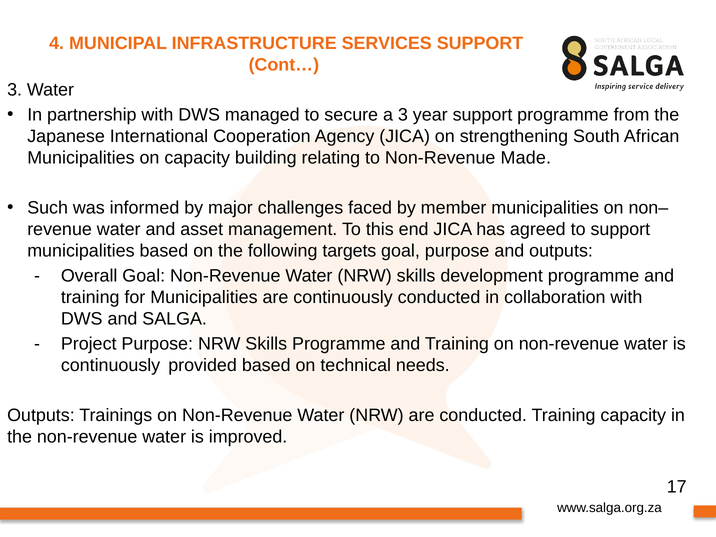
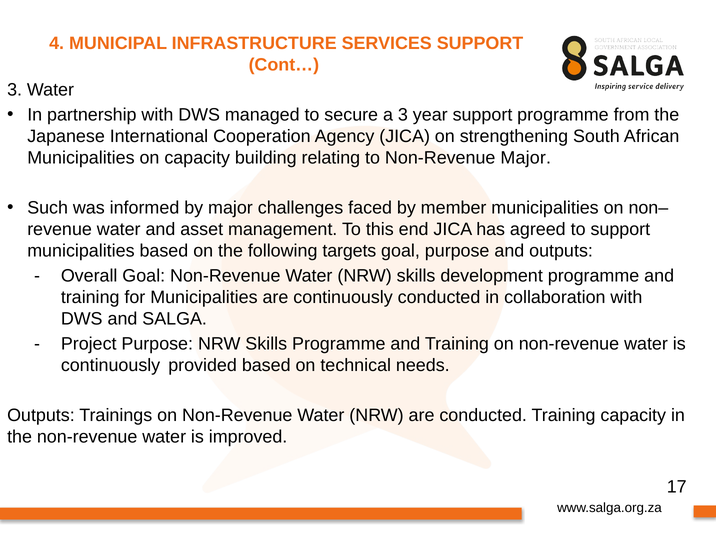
Non-Revenue Made: Made -> Major (526, 158)
